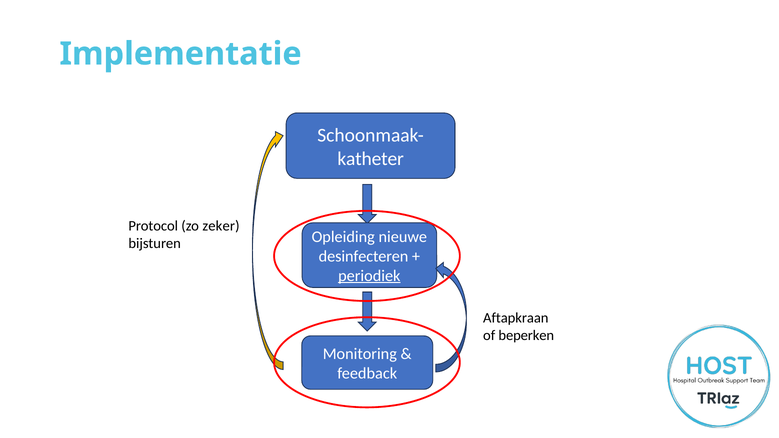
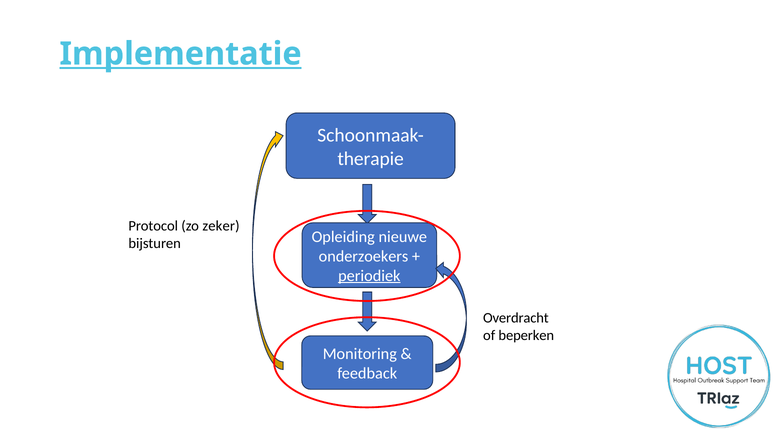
Implementatie underline: none -> present (181, 54)
katheter: katheter -> therapie (371, 159)
desinfecteren: desinfecteren -> onderzoekers (364, 256)
Aftapkraan: Aftapkraan -> Overdracht (516, 318)
